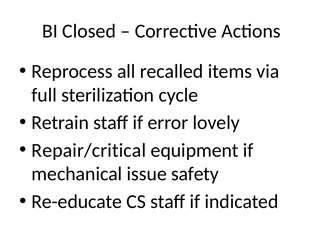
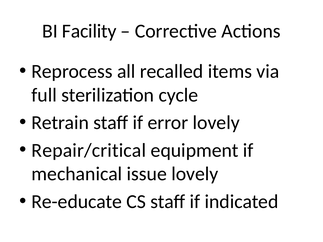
Closed: Closed -> Facility (89, 31)
issue safety: safety -> lovely (195, 174)
